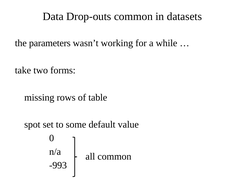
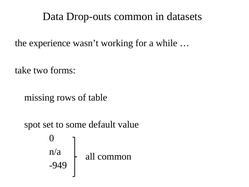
parameters: parameters -> experience (50, 43)
-993: -993 -> -949 (58, 165)
